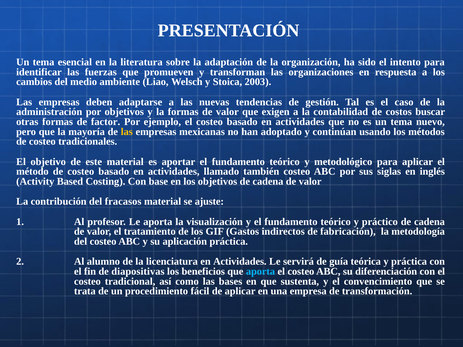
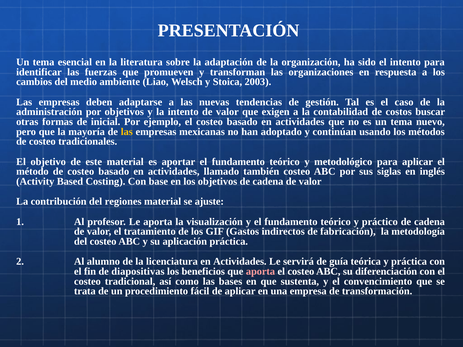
la formas: formas -> intento (183, 112)
factor: factor -> inicial (106, 122)
fracasos: fracasos -> regiones (123, 202)
aporta colour: light blue -> pink (260, 272)
